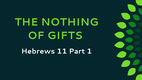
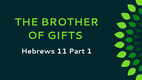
NOTHING: NOTHING -> BROTHER (70, 22)
